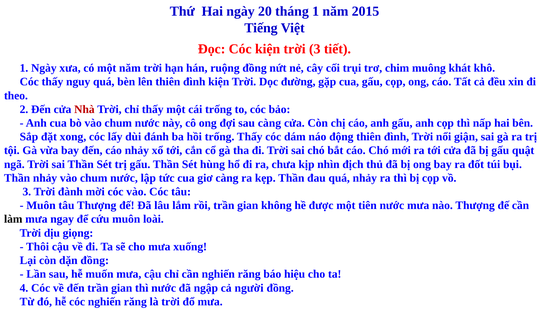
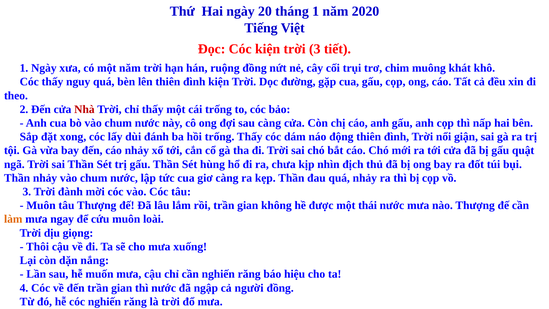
2015: 2015 -> 2020 (366, 11)
tiên: tiên -> thái (368, 205)
làm colour: black -> orange (13, 219)
dặn đồng: đồng -> nắng (95, 260)
